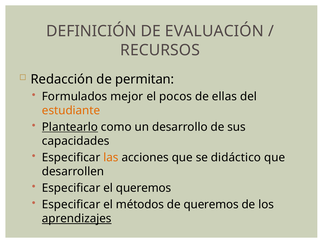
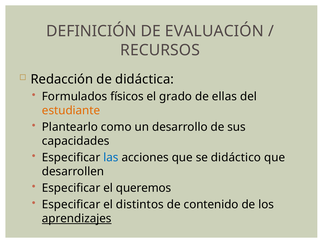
permitan: permitan -> didáctica (145, 79)
mejor: mejor -> físicos (127, 96)
pocos: pocos -> grado (176, 96)
Plantearlo underline: present -> none (70, 127)
las colour: orange -> blue (111, 157)
métodos: métodos -> distintos (140, 204)
de queremos: queremos -> contenido (211, 204)
